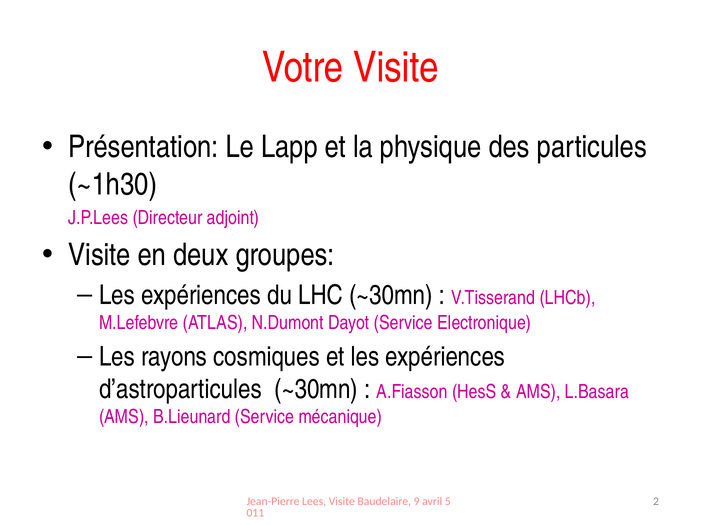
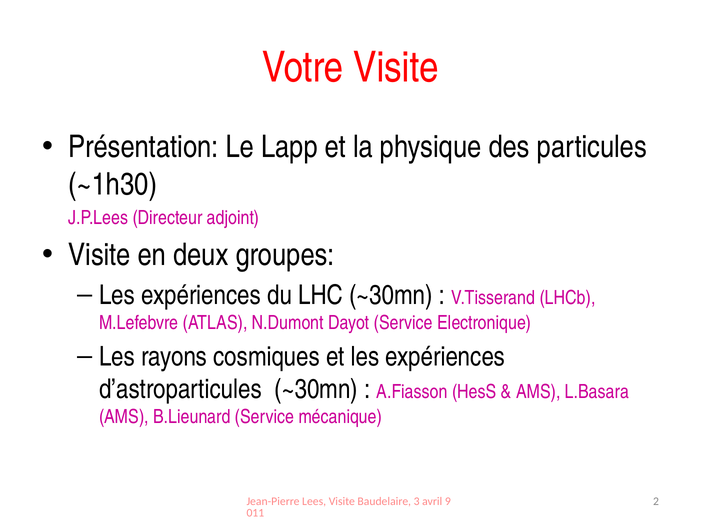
9: 9 -> 3 (417, 502)
5: 5 -> 9 (448, 502)
